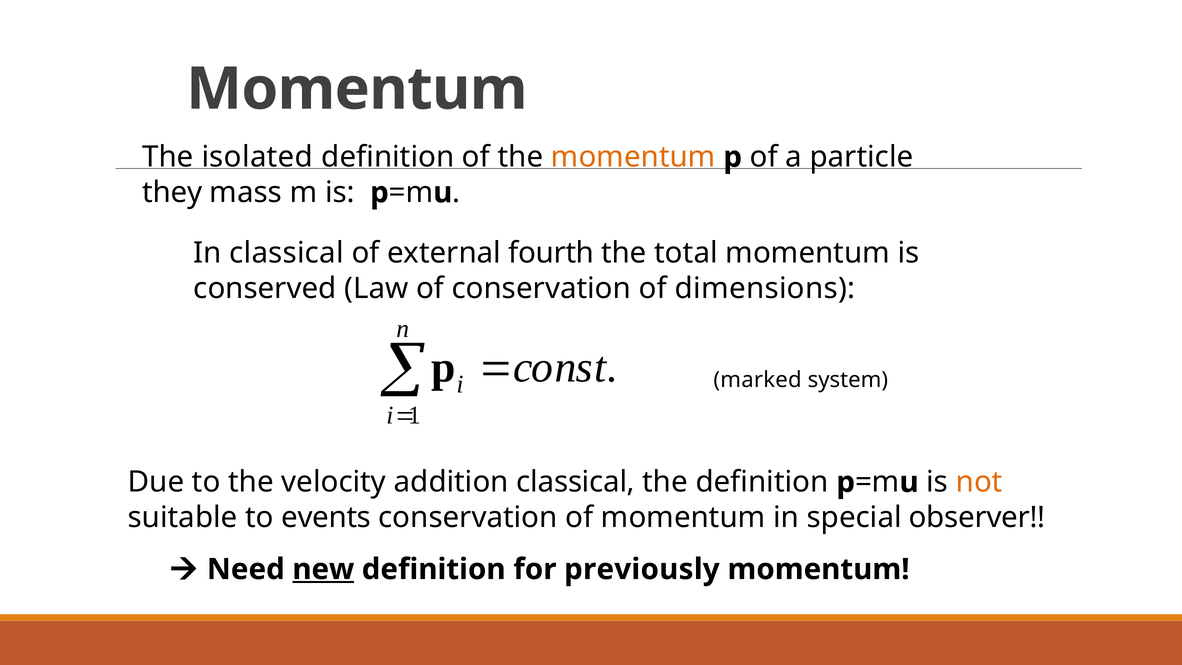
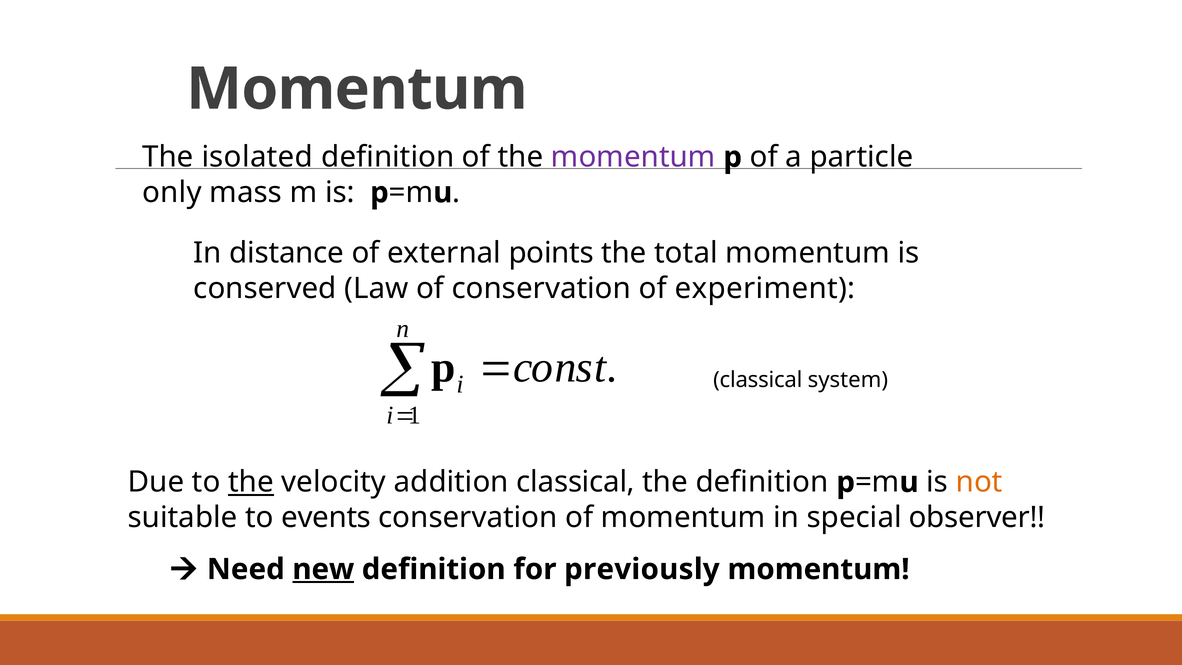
momentum colour: orange -> purple (633, 157)
they: they -> only (172, 193)
In classical: classical -> distance (287, 253)
fourth: fourth -> points (551, 253)
dimensions: dimensions -> experiment (765, 289)
marked: marked -> classical (758, 380)
the underline: none -> present (251, 482)
